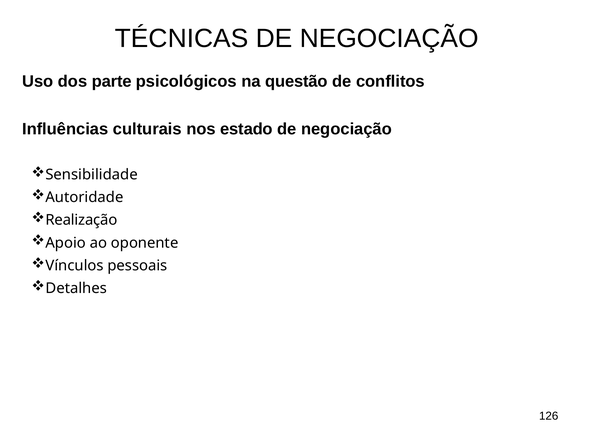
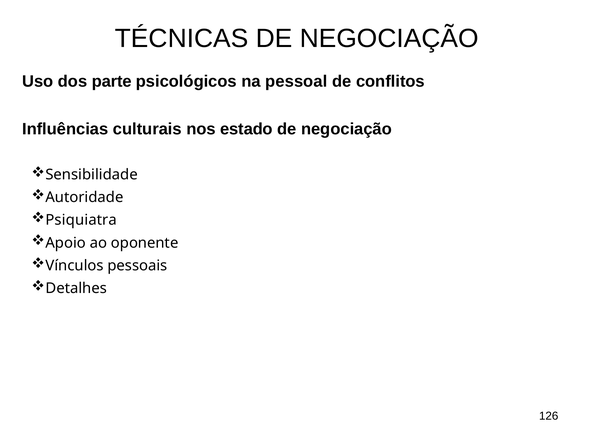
questão: questão -> pessoal (296, 82)
Realização: Realização -> Psiquiatra (81, 220)
